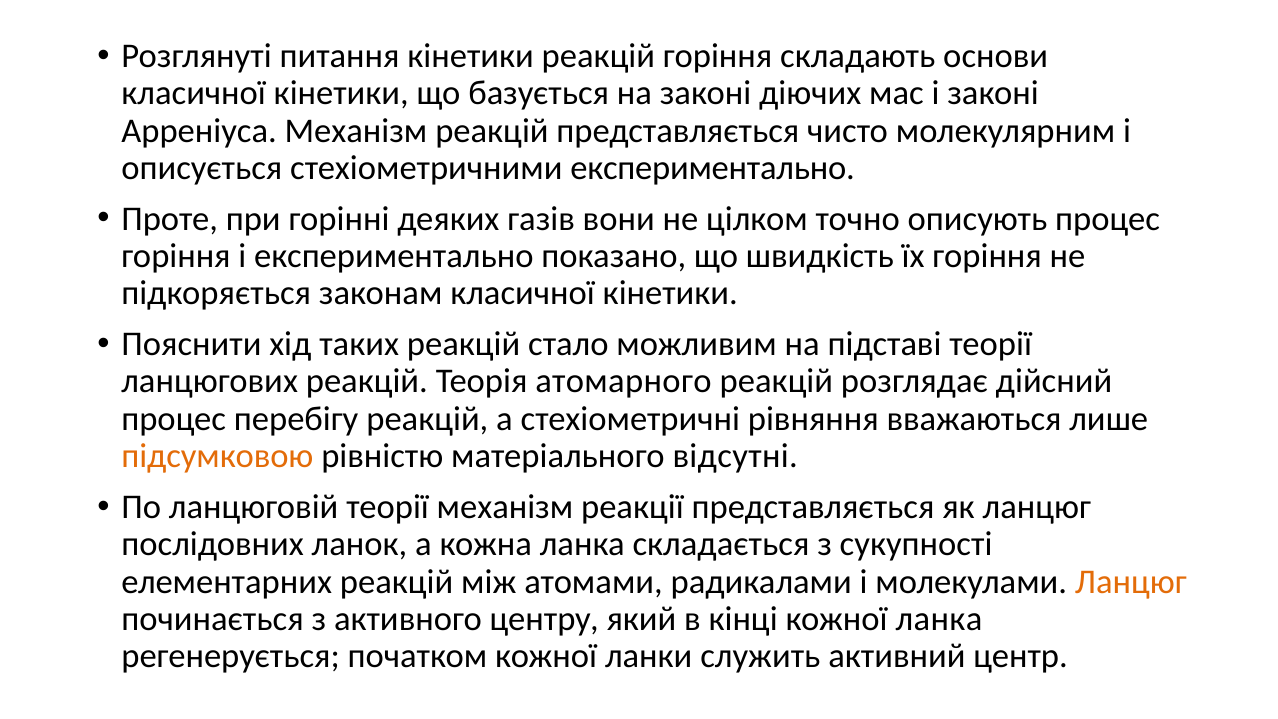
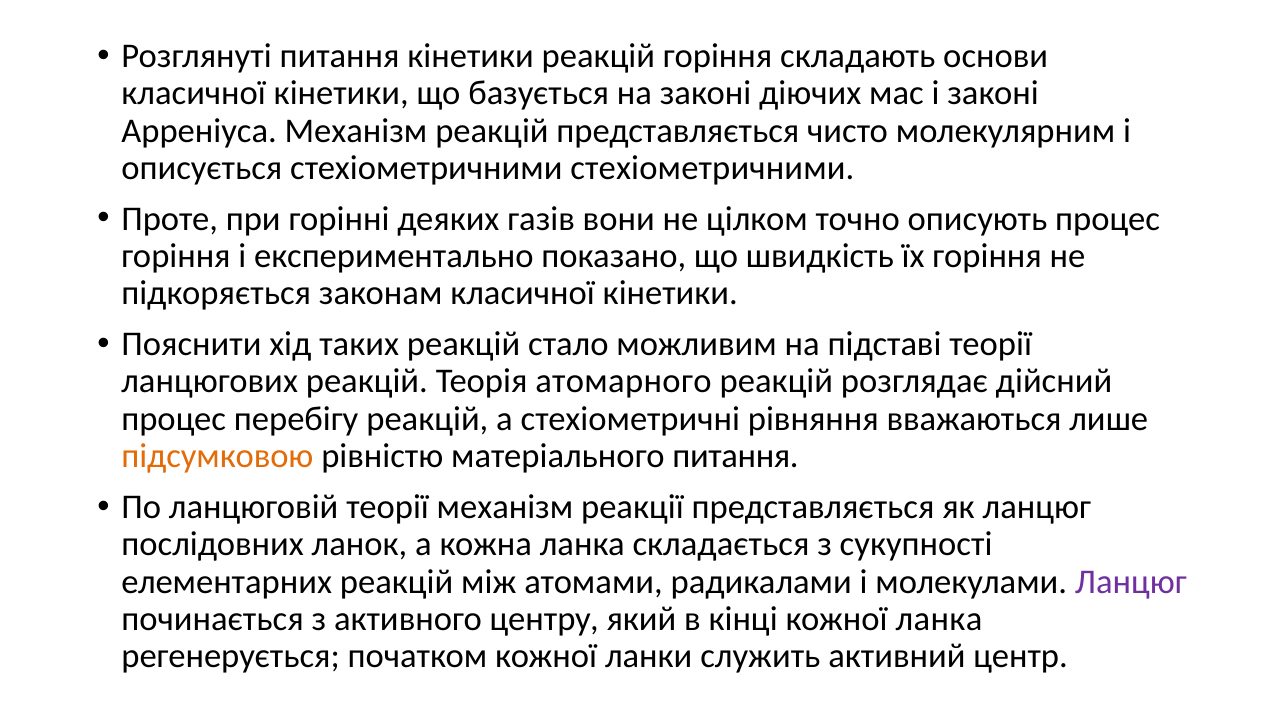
стехіометричними експериментально: експериментально -> стехіометричними (712, 168)
матеріального відсутні: відсутні -> питання (736, 456)
Ланцюг colour: orange -> purple (1131, 581)
